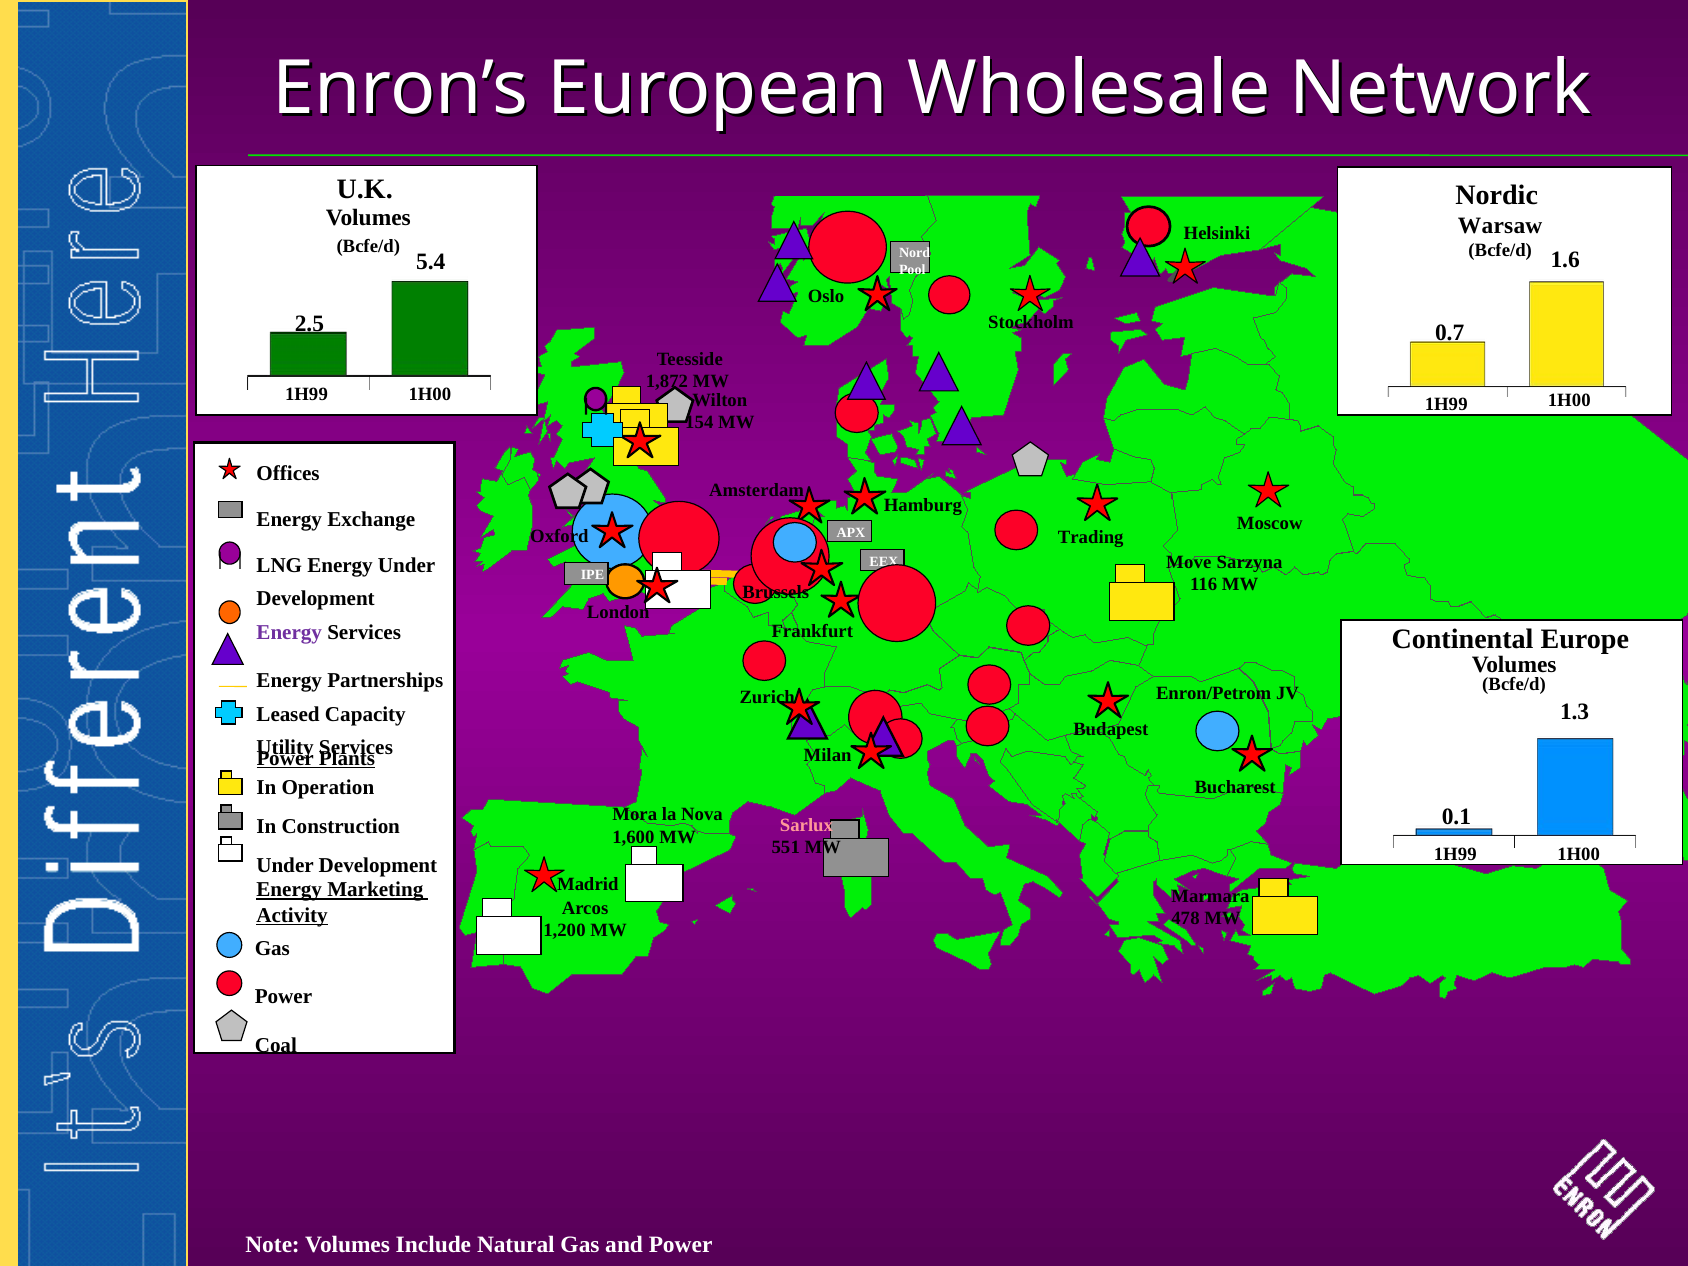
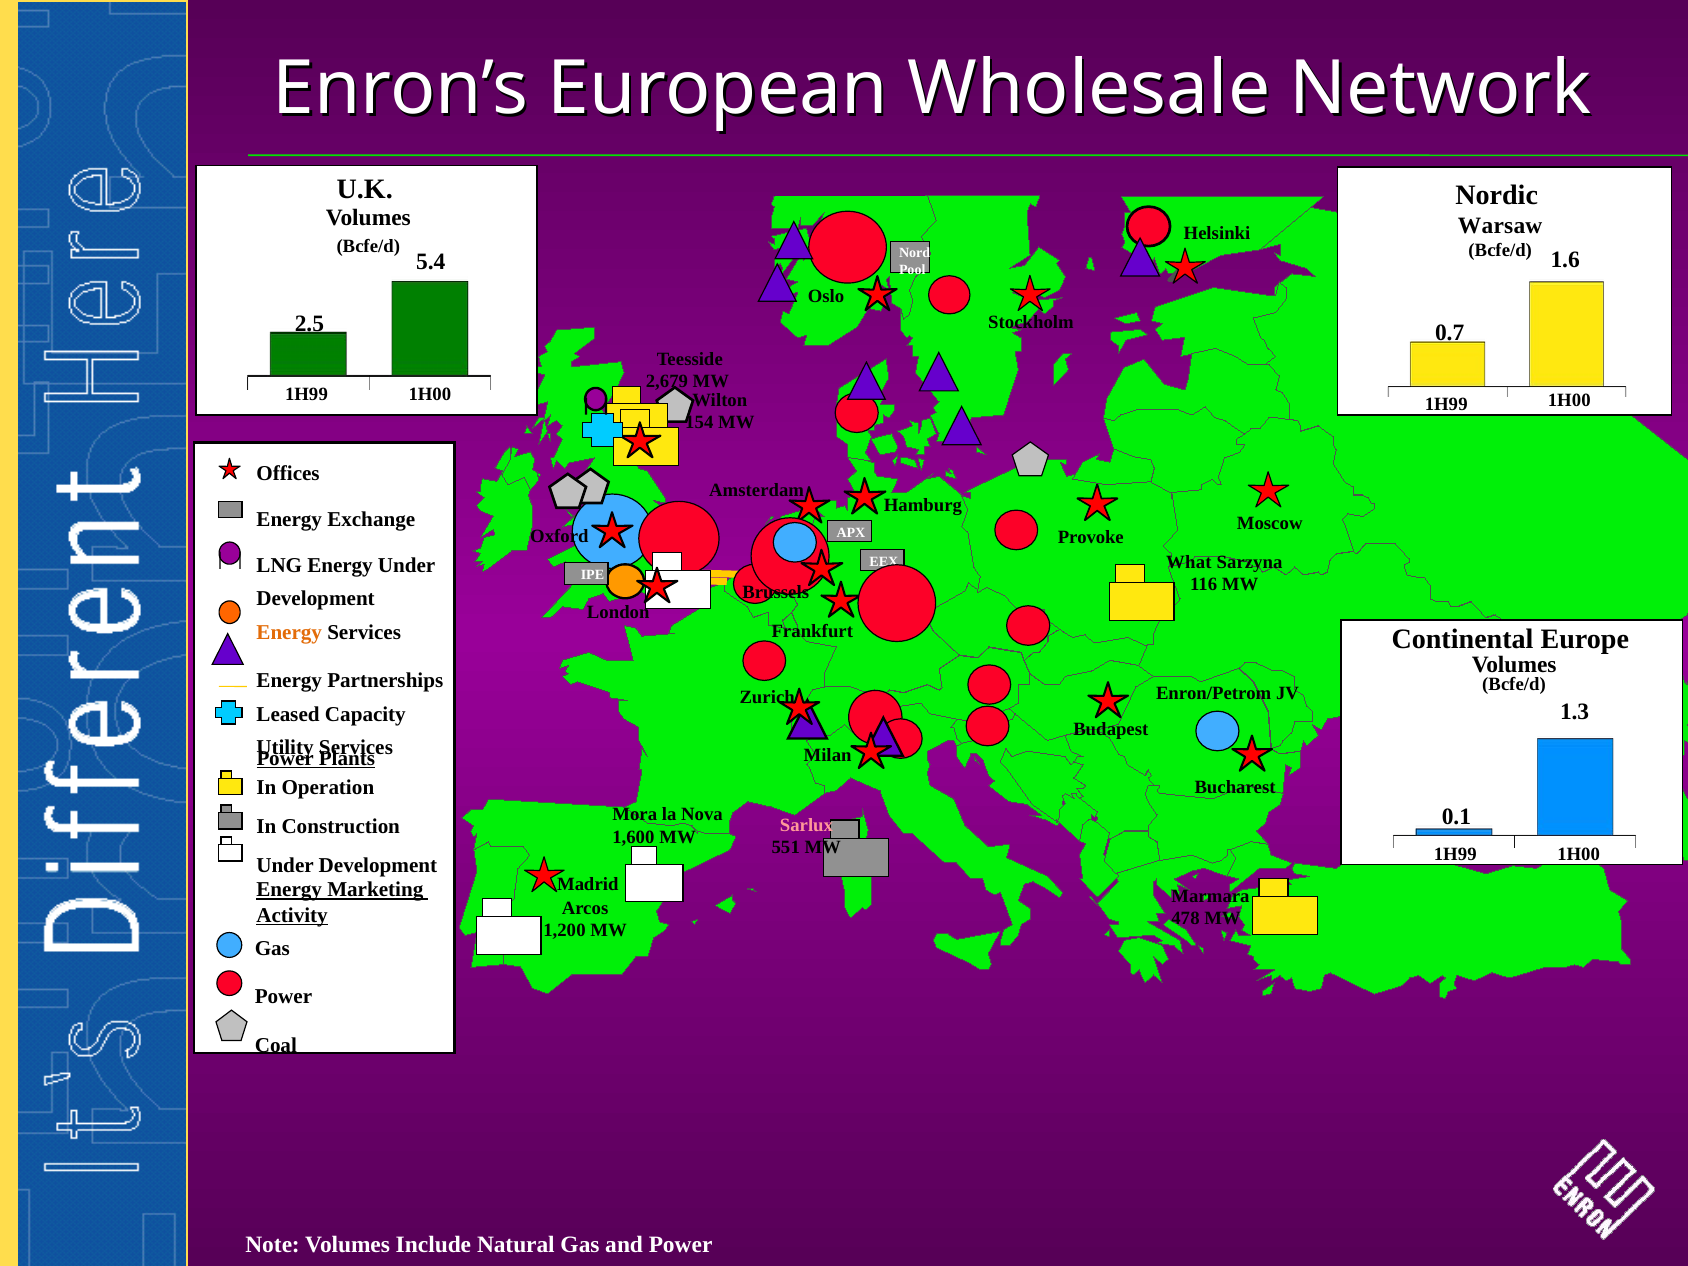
1,872: 1,872 -> 2,679 (667, 381)
Trading: Trading -> Provoke (1091, 537)
Move: Move -> What (1189, 562)
Energy colour: purple -> orange (289, 632)
